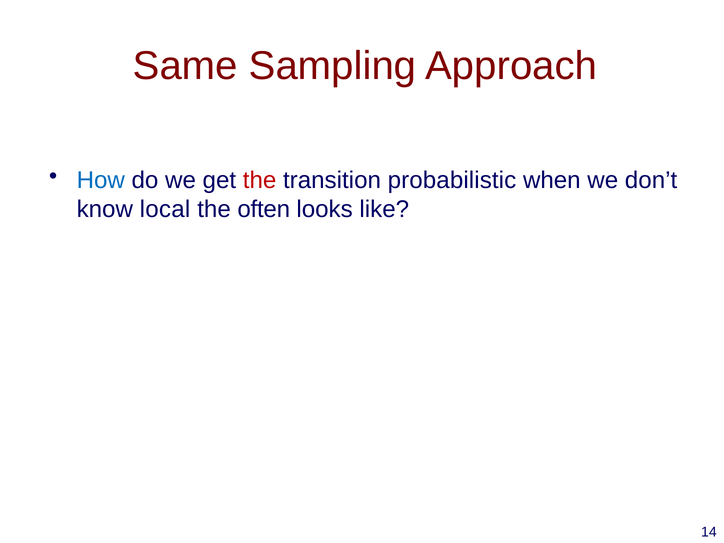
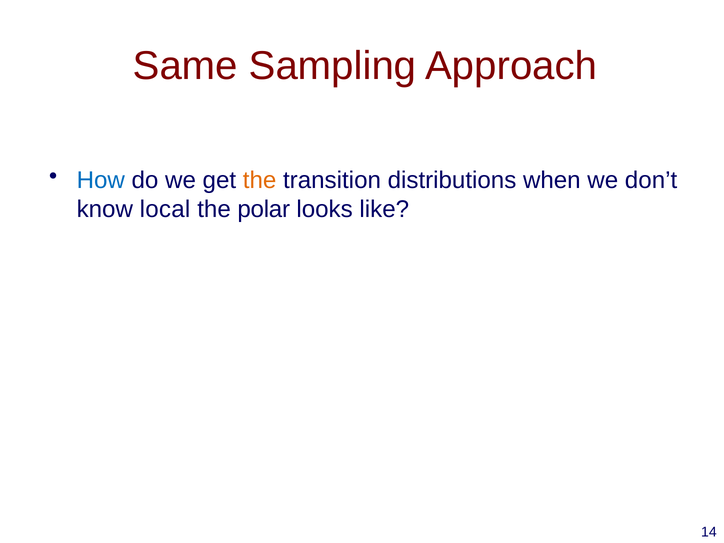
the colour: red -> orange (260, 180)
probabilistic: probabilistic -> distributions (452, 180)
often: often -> polar (264, 209)
